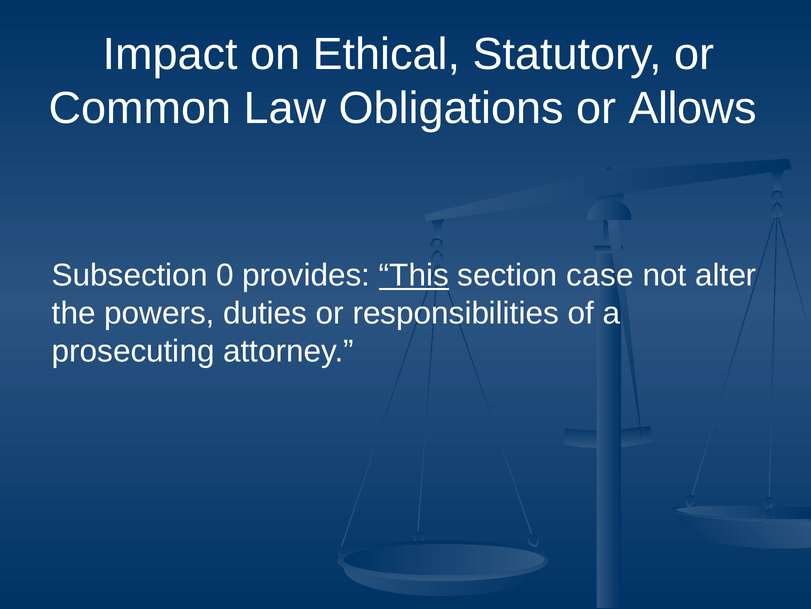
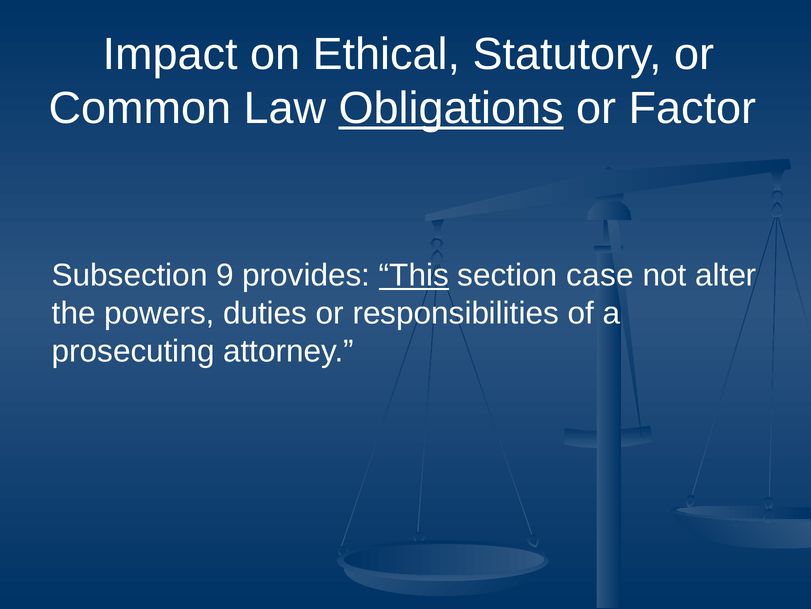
Obligations underline: none -> present (451, 108)
Allows: Allows -> Factor (692, 108)
0: 0 -> 9 (225, 275)
